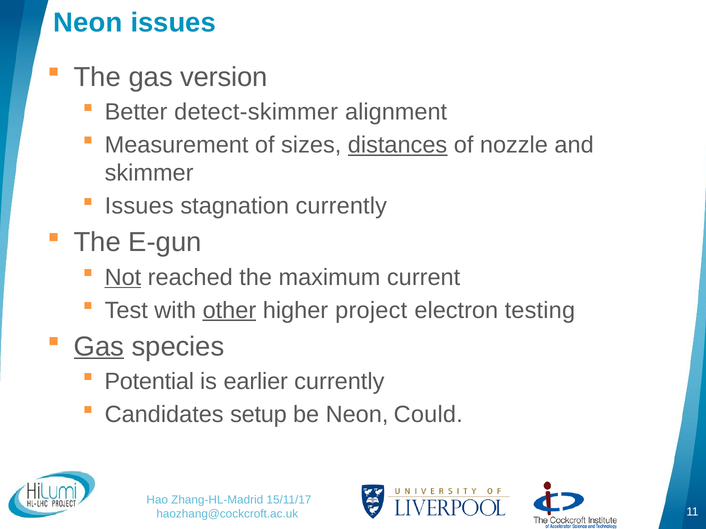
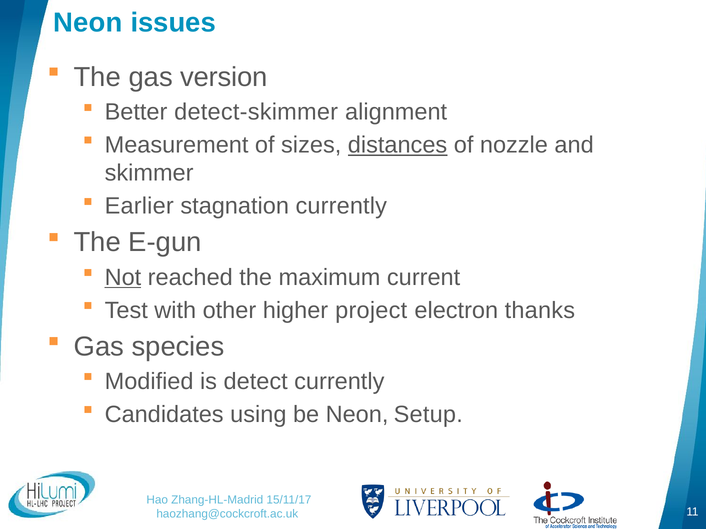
Issues: Issues -> Earlier (139, 206)
other underline: present -> none (229, 311)
testing: testing -> thanks (540, 311)
Gas underline: present -> none (99, 347)
Potential: Potential -> Modified (149, 382)
earlier: earlier -> detect (256, 382)
setup: setup -> using (258, 415)
Could: Could -> Setup (428, 415)
